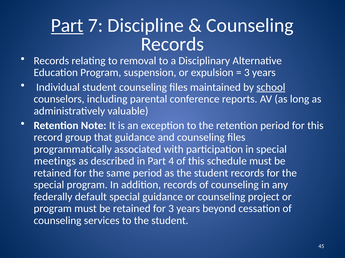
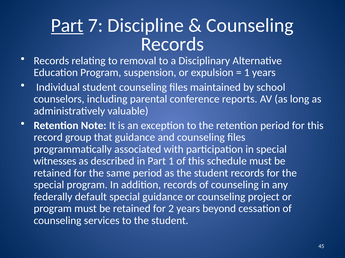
3: 3 -> 1 (247, 73)
school underline: present -> none (271, 87)
meetings: meetings -> witnesses (55, 162)
Part 4: 4 -> 1 (171, 162)
for 3: 3 -> 2 (171, 209)
